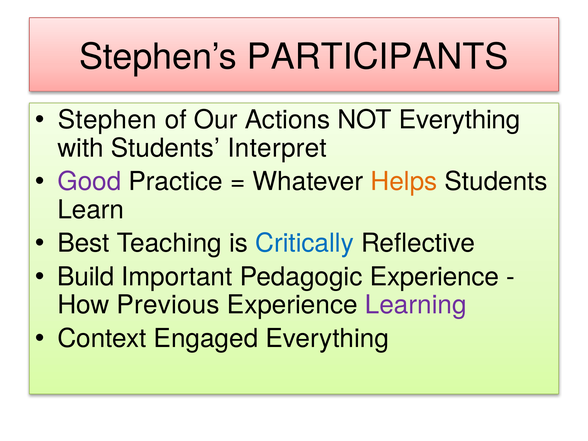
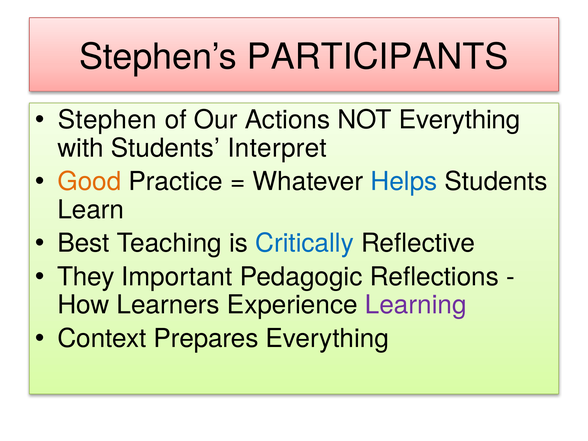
Good colour: purple -> orange (89, 182)
Helps colour: orange -> blue (404, 182)
Build: Build -> They (86, 277)
Pedagogic Experience: Experience -> Reflections (434, 277)
Previous: Previous -> Learners (168, 305)
Engaged: Engaged -> Prepares (206, 338)
